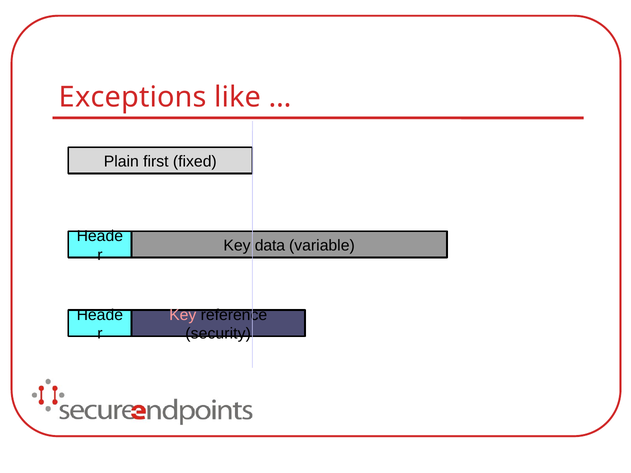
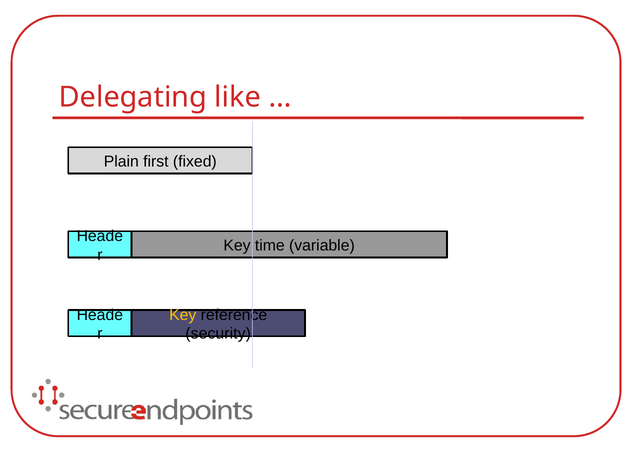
Exceptions: Exceptions -> Delegating (133, 97)
data: data -> time (270, 246)
Key colour: pink -> yellow (183, 315)
